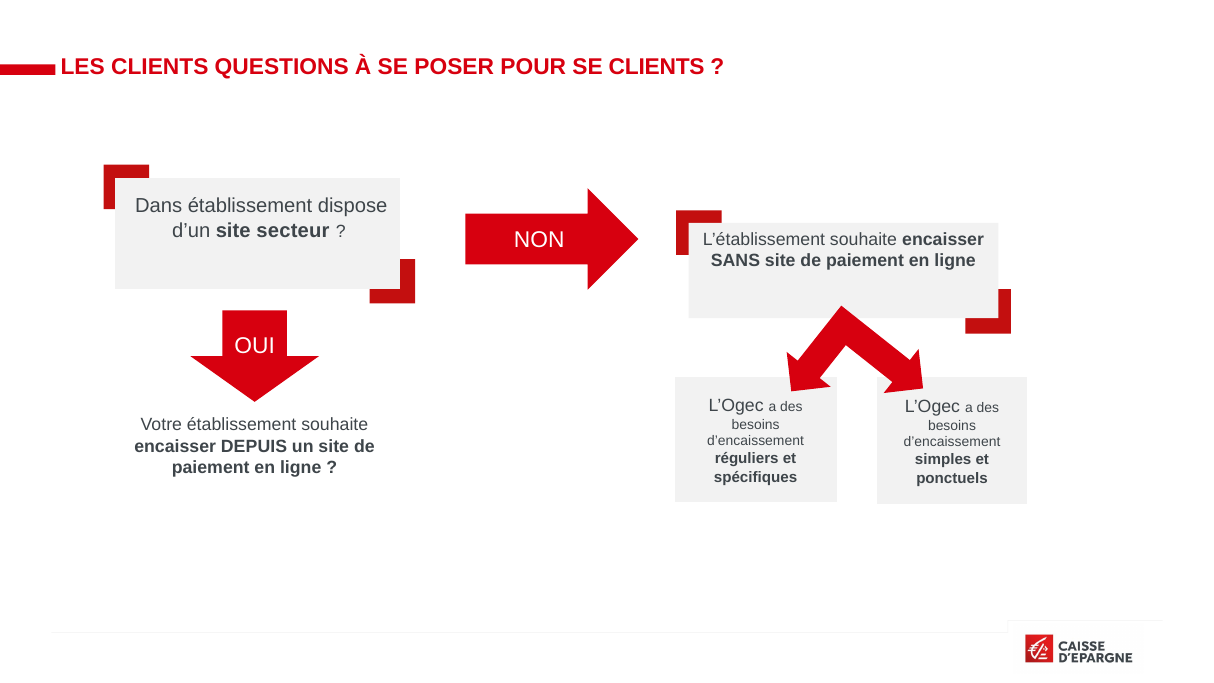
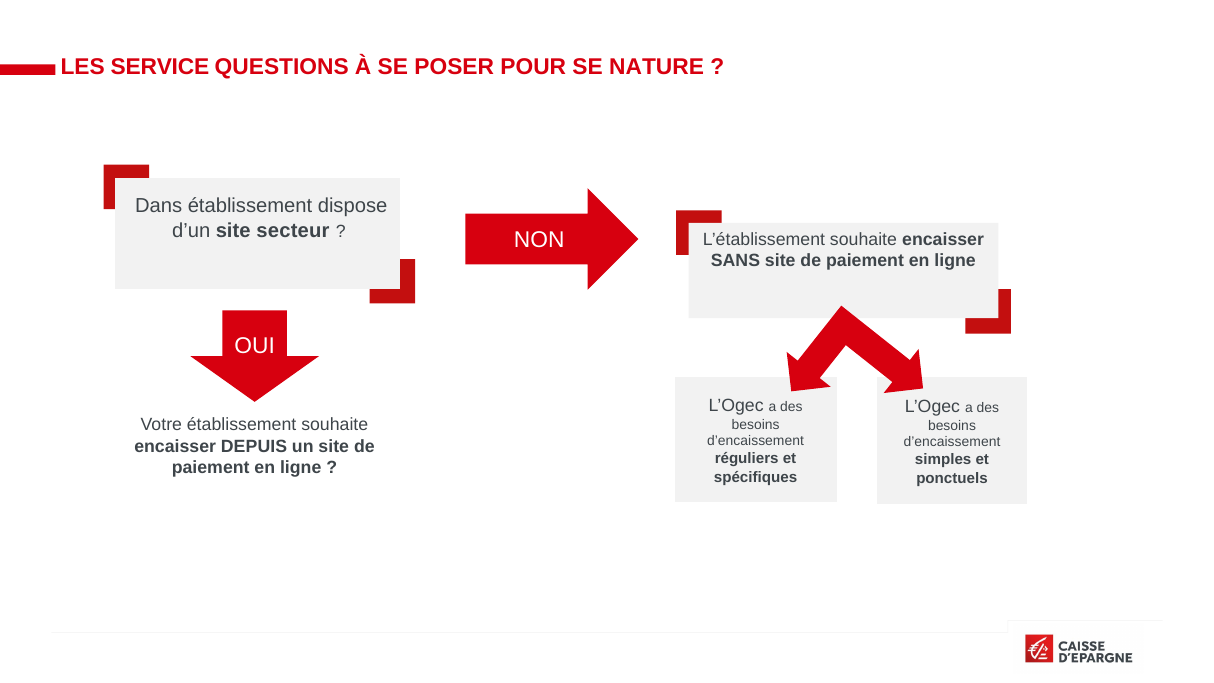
LES CLIENTS: CLIENTS -> SERVICE (160, 66)
SE CLIENTS: CLIENTS -> NATURE (657, 66)
